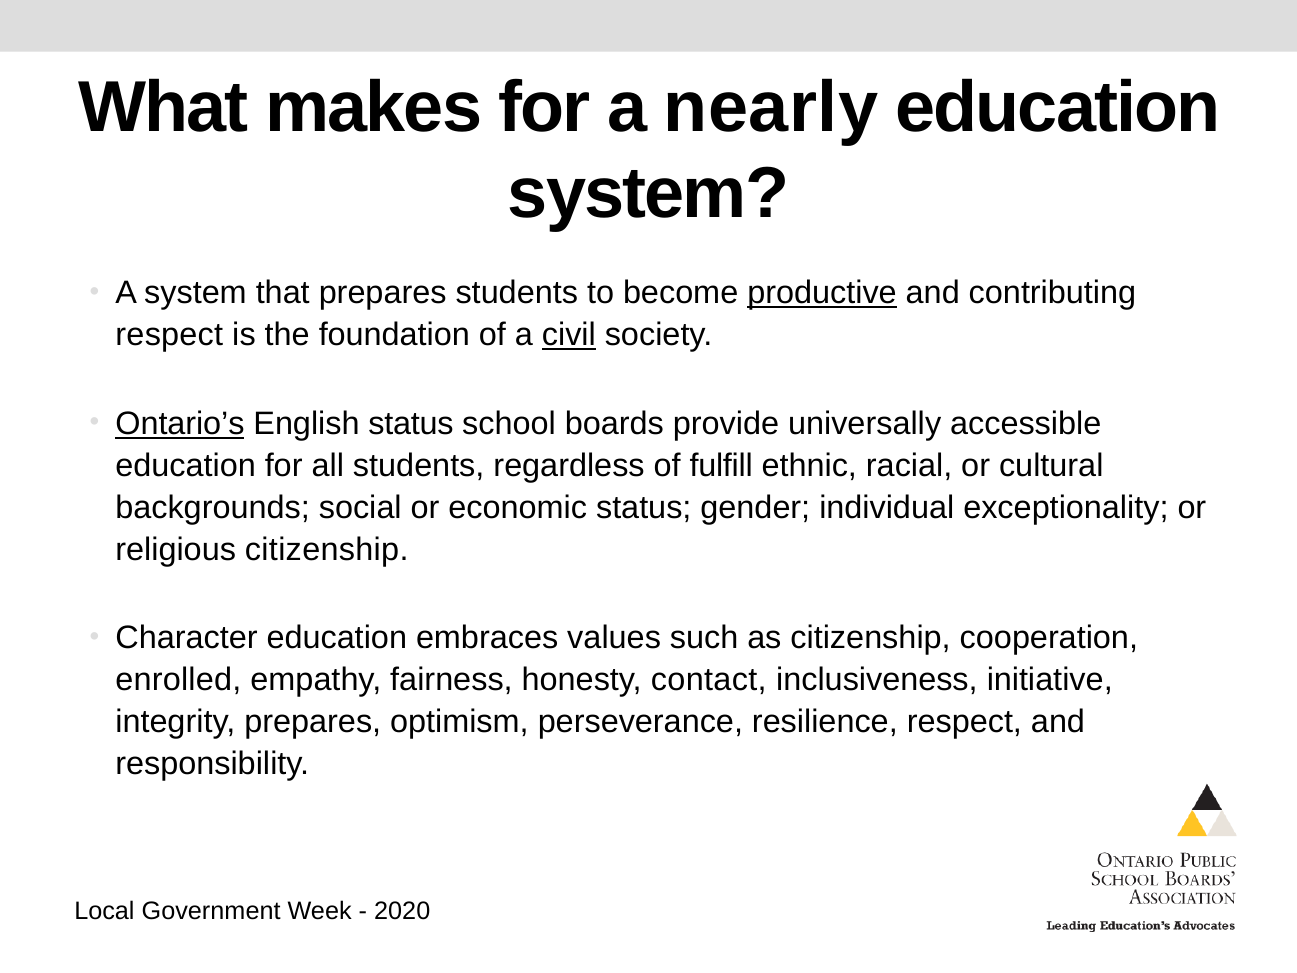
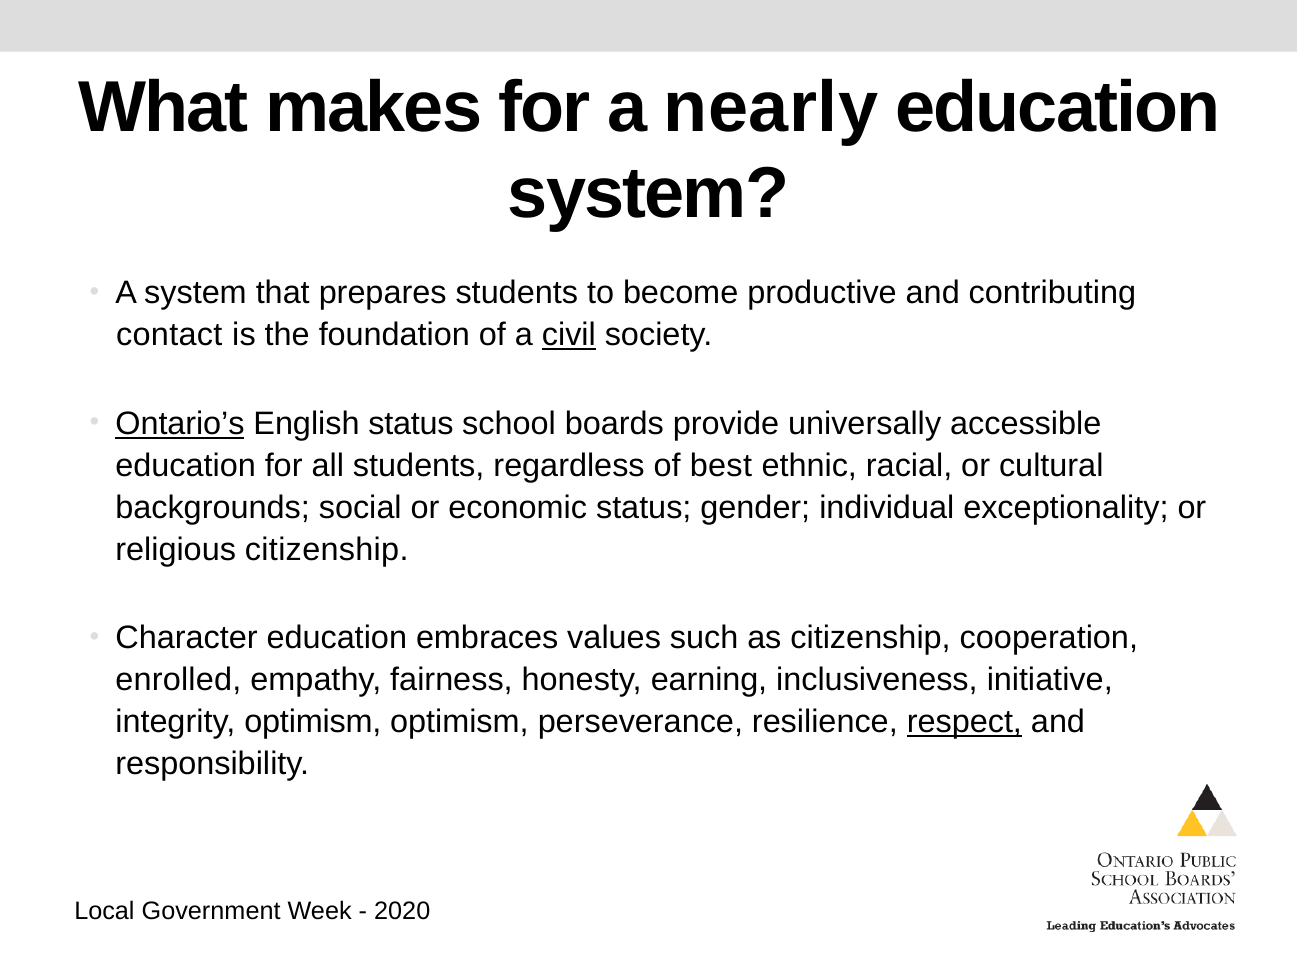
productive underline: present -> none (822, 293)
respect: respect -> contact (169, 335)
fulfill: fulfill -> best (721, 466)
contact: contact -> earning (709, 680)
integrity prepares: prepares -> optimism (313, 722)
respect underline: none -> present (964, 722)
